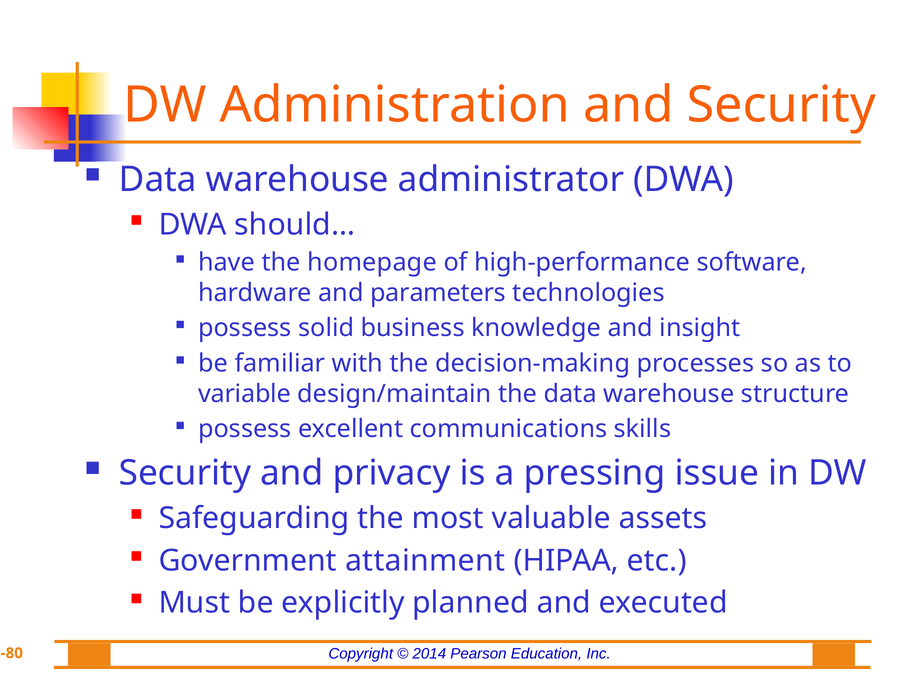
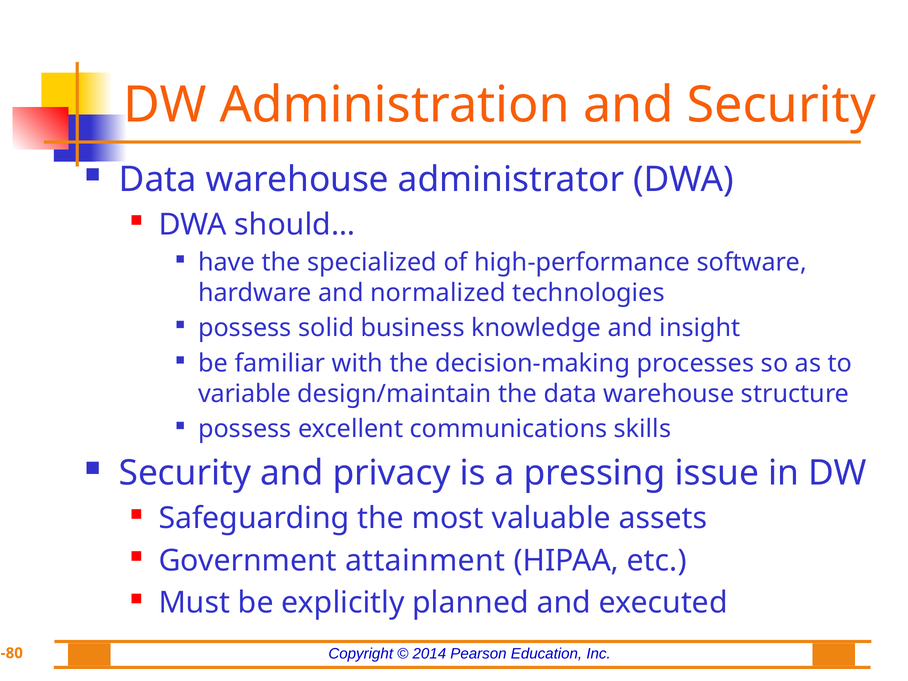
homepage: homepage -> specialized (372, 263)
parameters: parameters -> normalized (438, 293)
